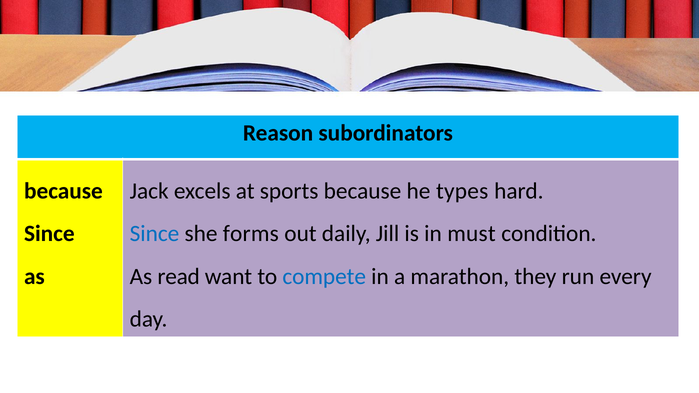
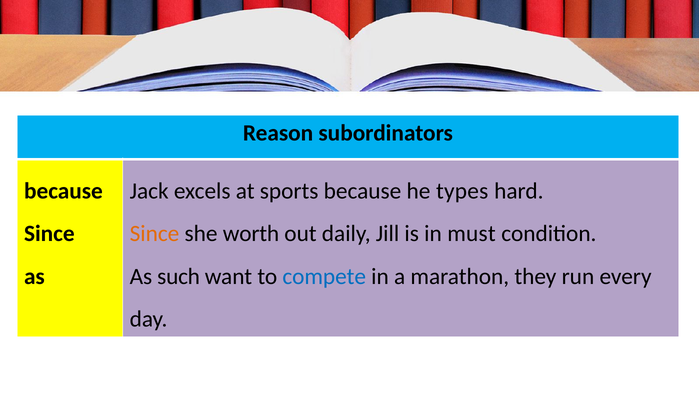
Since colour: blue -> orange (154, 234)
forms: forms -> worth (251, 234)
read: read -> such (179, 277)
